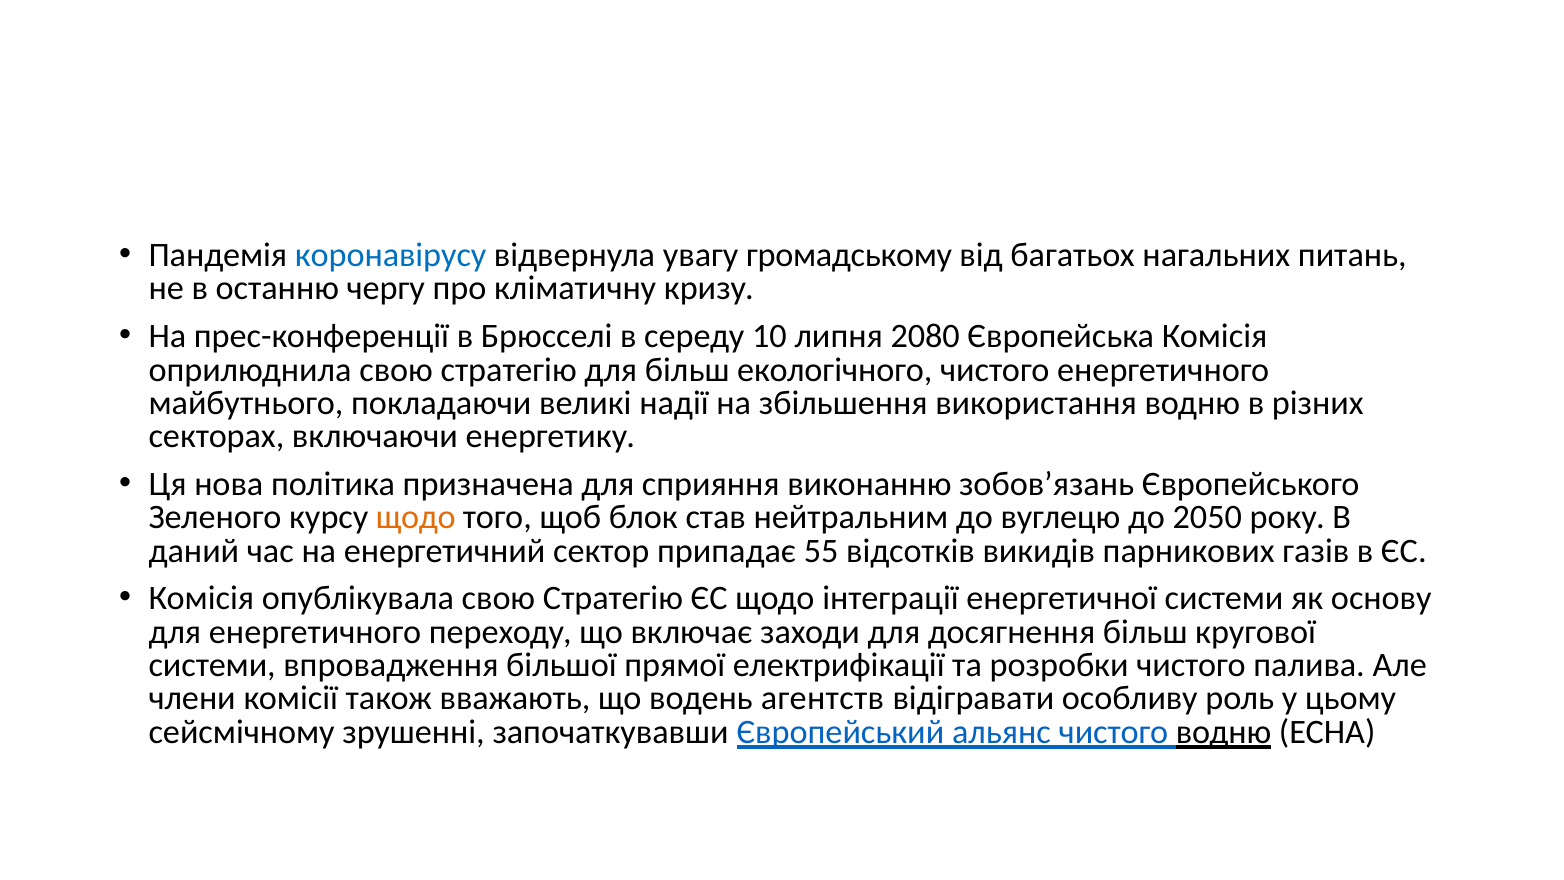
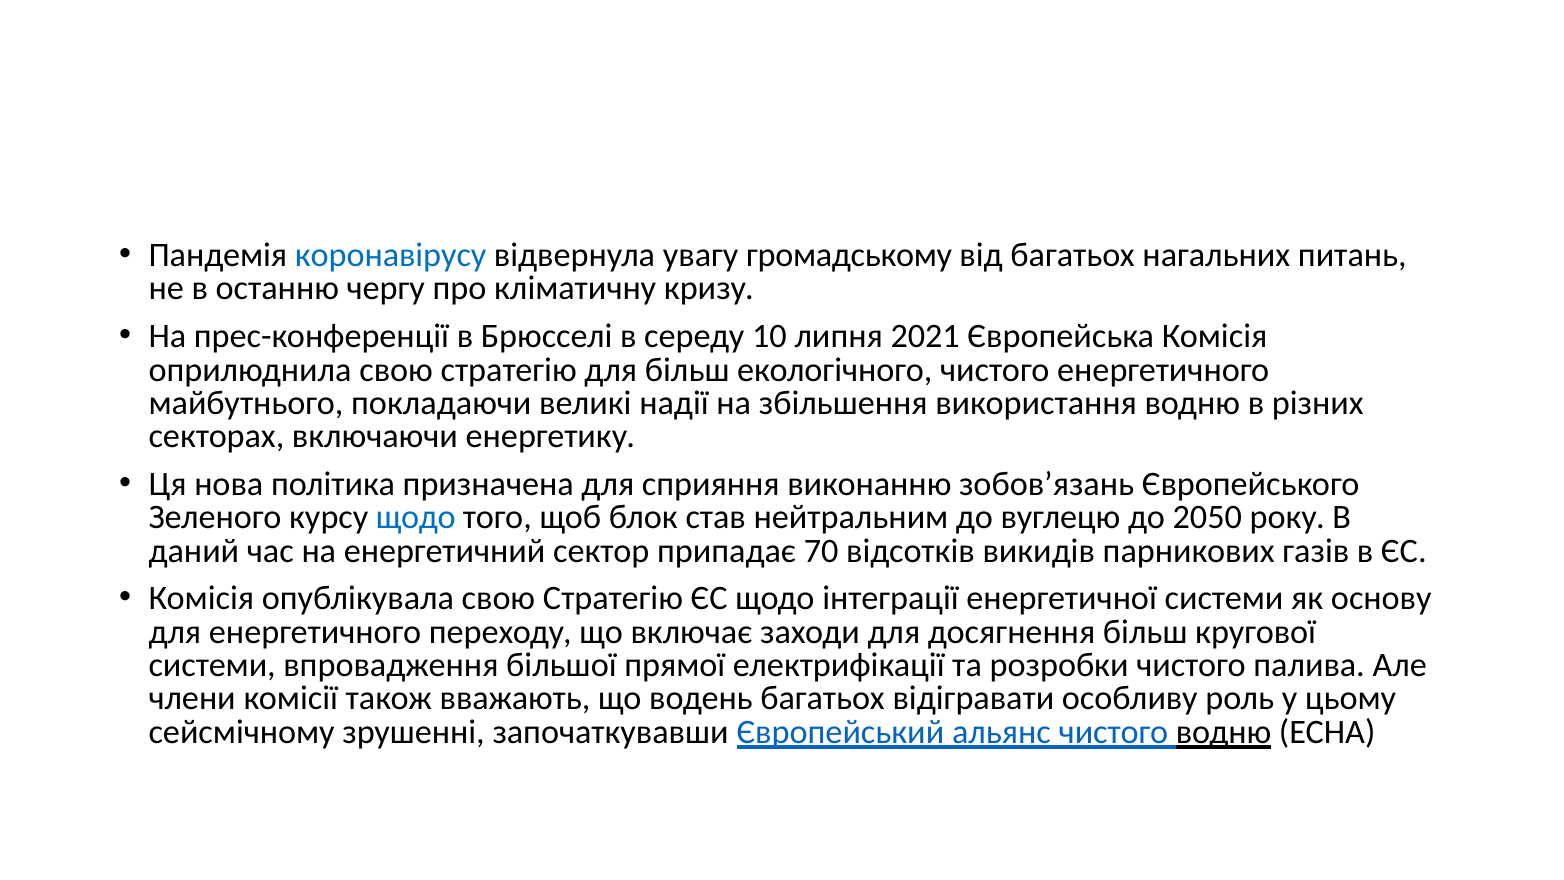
2080: 2080 -> 2021 (925, 336)
щодо colour: orange -> blue (416, 517)
55: 55 -> 70 (821, 551)
водень агентств: агентств -> багатьох (823, 698)
